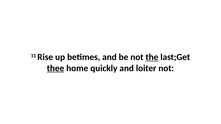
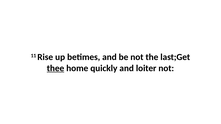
the underline: present -> none (152, 57)
